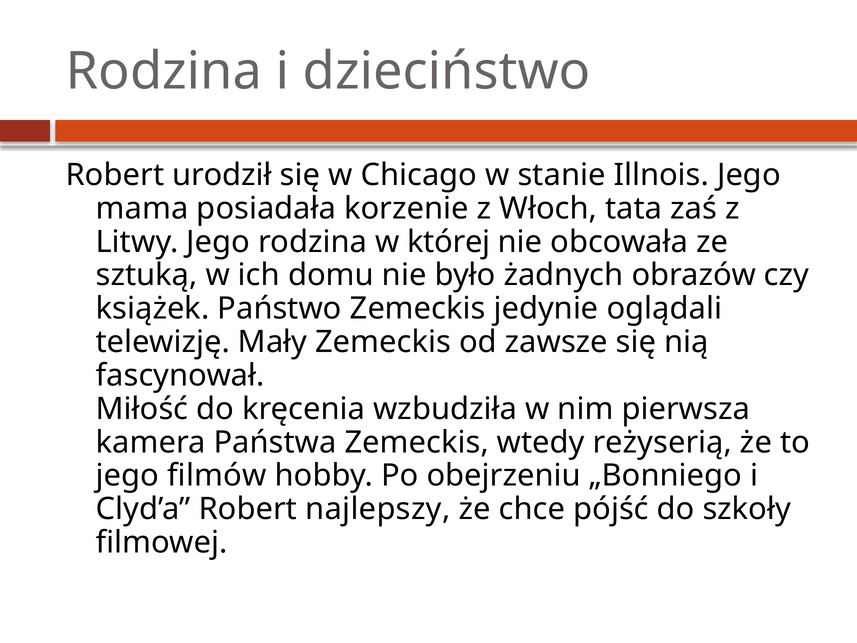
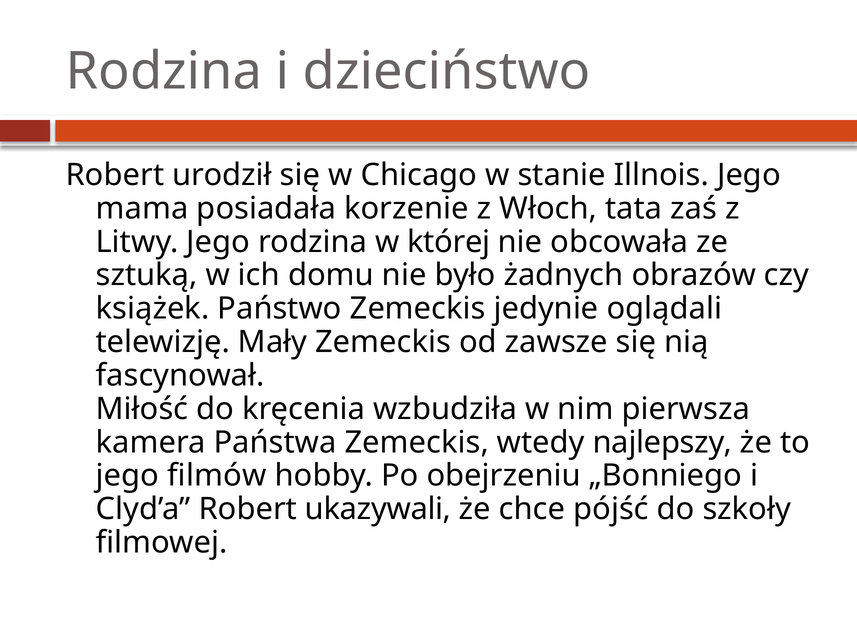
reżyserią: reżyserią -> najlepszy (662, 442)
najlepszy: najlepszy -> ukazywali (378, 509)
